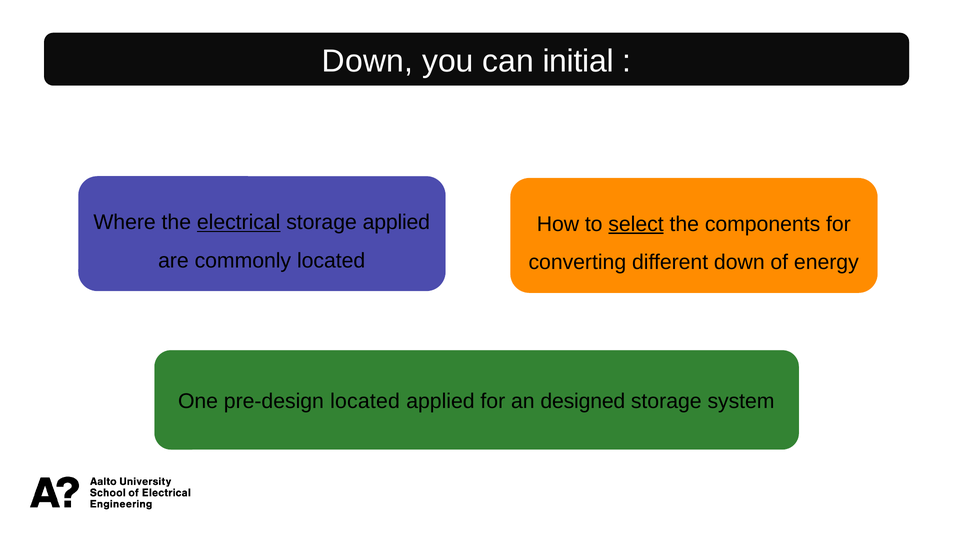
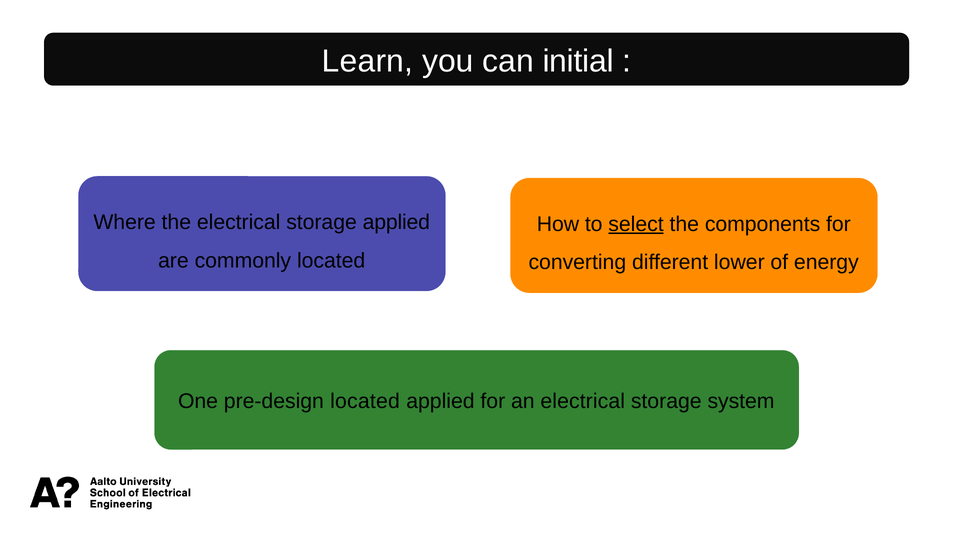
Down: Down -> Learn (368, 61)
electrical underline: present -> none (239, 222)
different down: down -> lower (739, 262)
an designed: designed -> electrical (583, 401)
